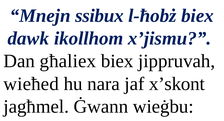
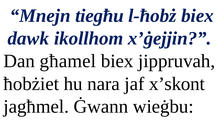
ssibux: ssibux -> tiegħu (99, 16)
x’jismu: x’jismu -> x’ġejjin (170, 38)
għaliex: għaliex -> għamel (68, 61)
wieħed: wieħed -> ħobżiet (31, 84)
